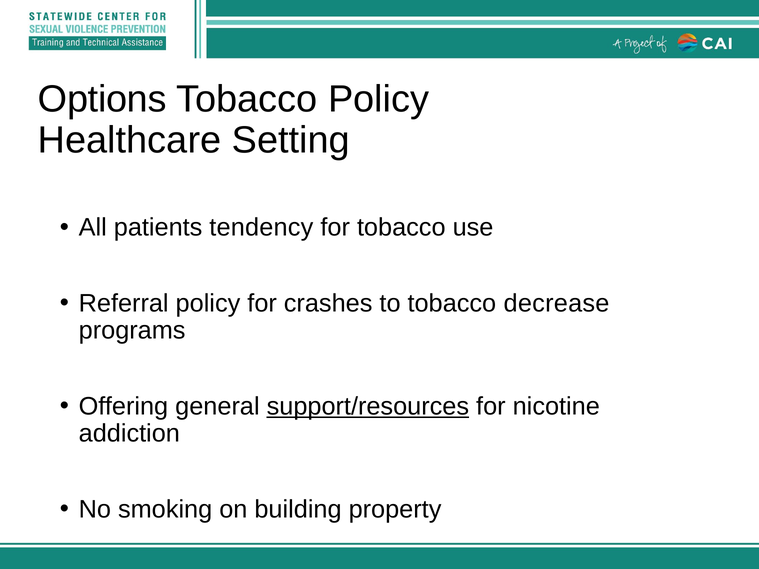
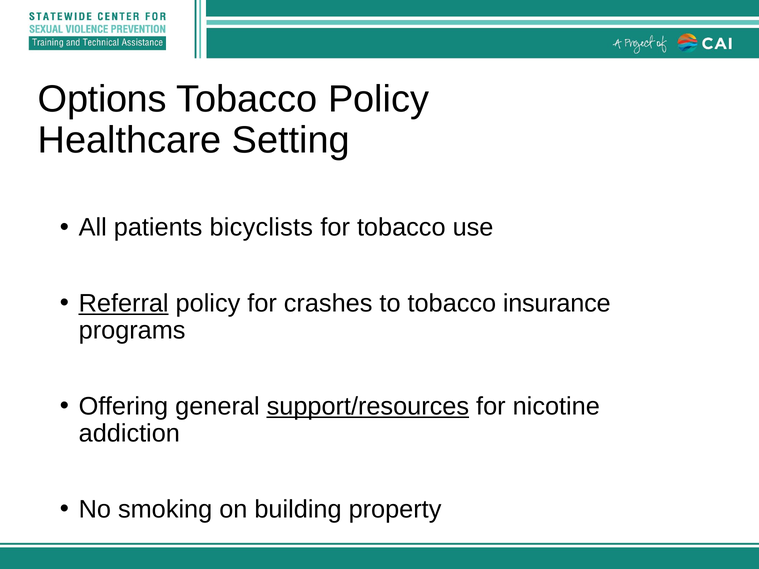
tendency: tendency -> bicyclists (261, 228)
Referral underline: none -> present (124, 303)
decrease: decrease -> insurance (557, 303)
